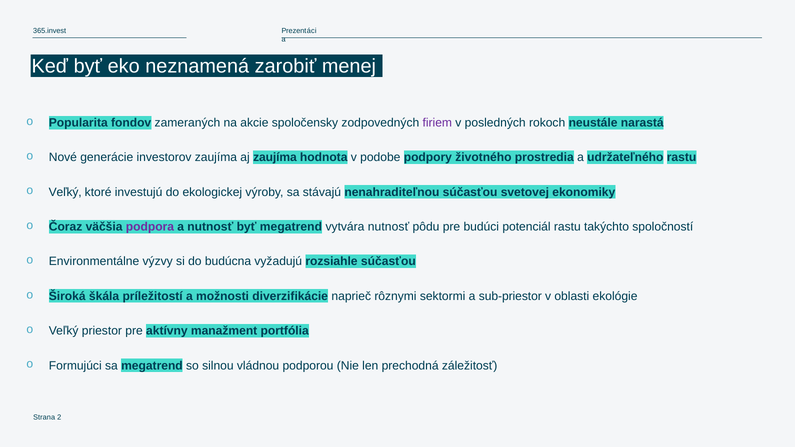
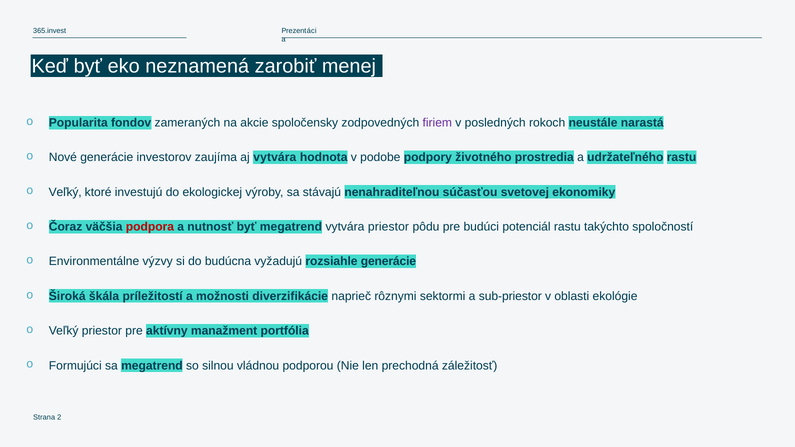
aj zaujíma: zaujíma -> vytvára (275, 157)
podpora colour: purple -> red (150, 227)
vytvára nutnosť: nutnosť -> priestor (388, 227)
rozsiahle súčasťou: súčasťou -> generácie (388, 262)
